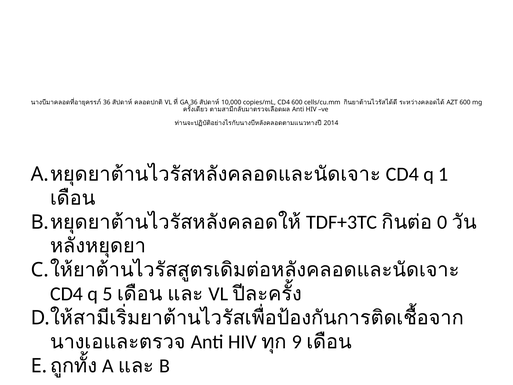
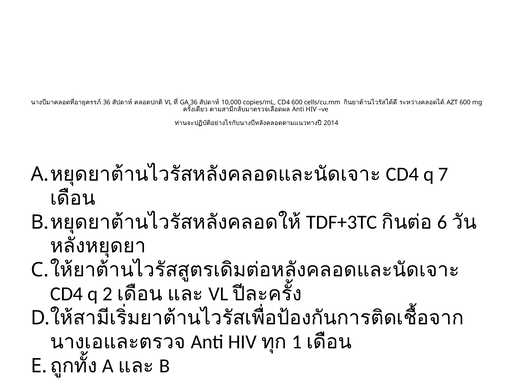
1: 1 -> 7 (443, 174)
0: 0 -> 6 (442, 222)
5: 5 -> 2 (107, 294)
9: 9 -> 1 (297, 342)
